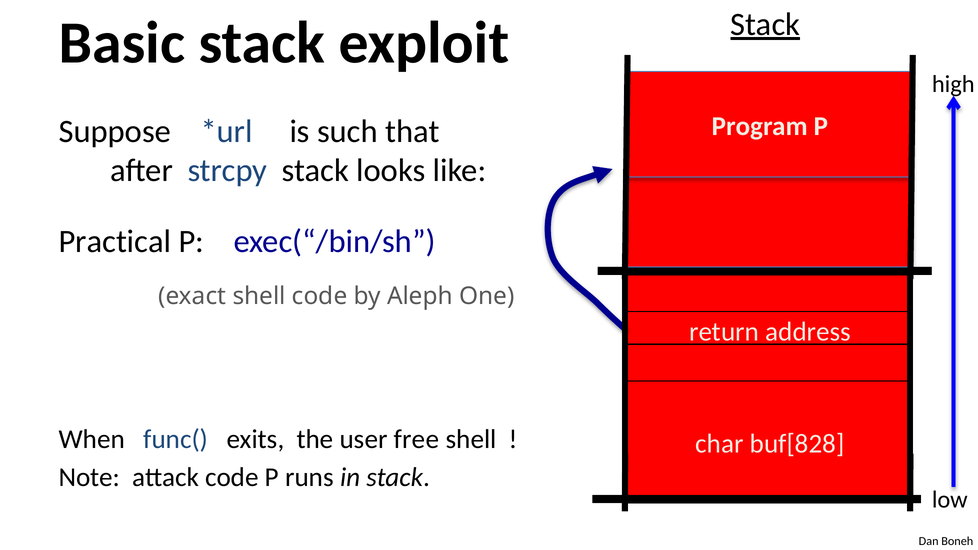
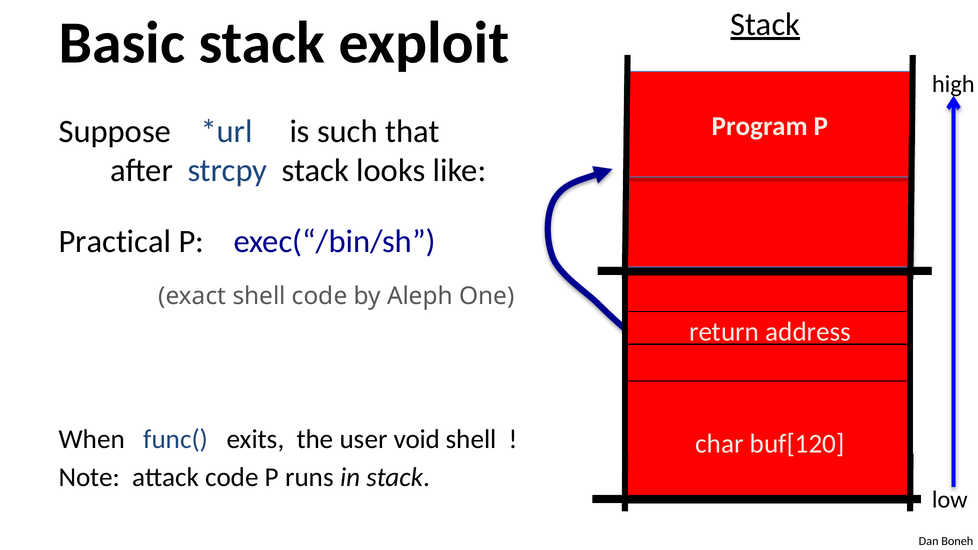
free: free -> void (417, 439)
buf[828: buf[828 -> buf[120 (797, 444)
